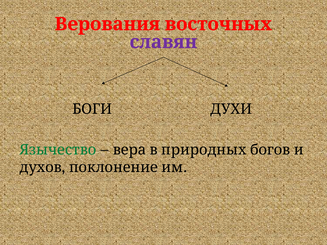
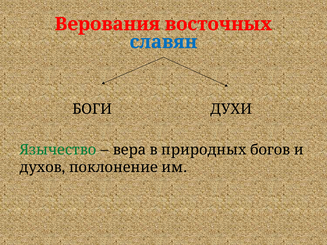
славян colour: purple -> blue (163, 42)
